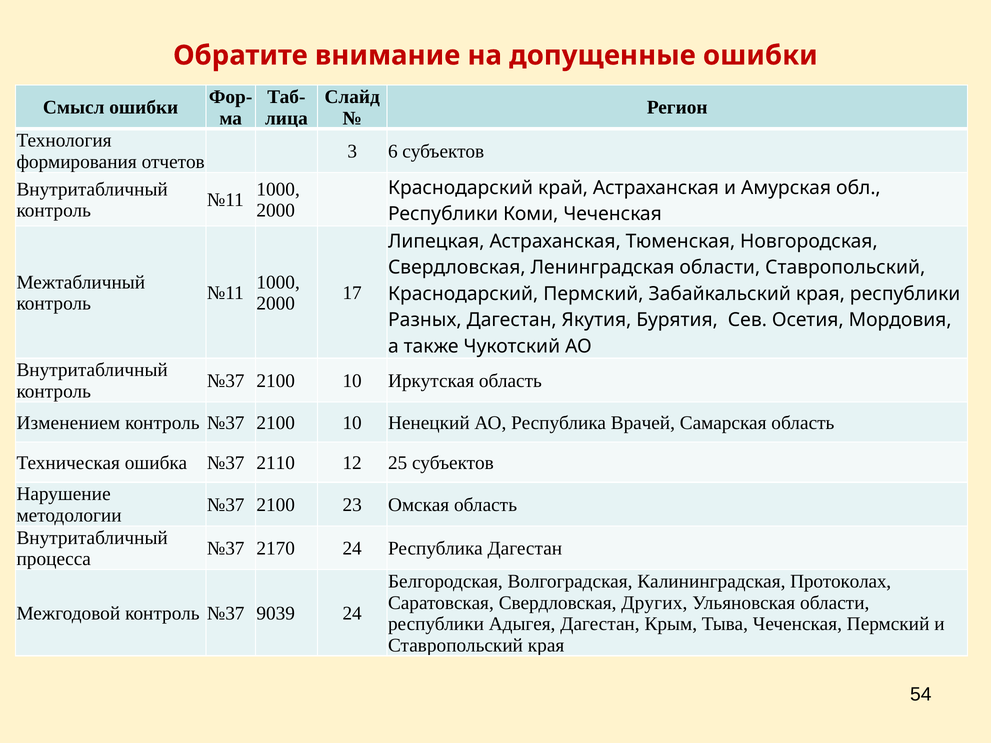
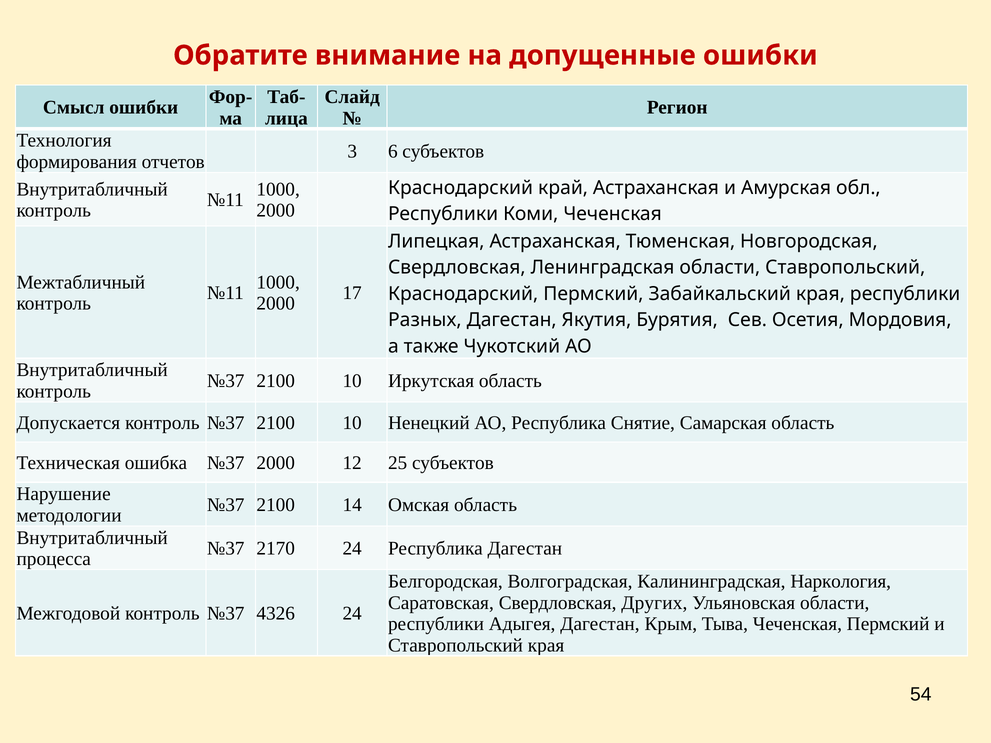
Изменением: Изменением -> Допускается (68, 423)
Врачей: Врачей -> Снятие (643, 423)
№37 2110: 2110 -> 2000 (276, 463)
23: 23 -> 14 (352, 505)
Протоколах: Протоколах -> Наркология (841, 582)
9039: 9039 -> 4326 (276, 614)
